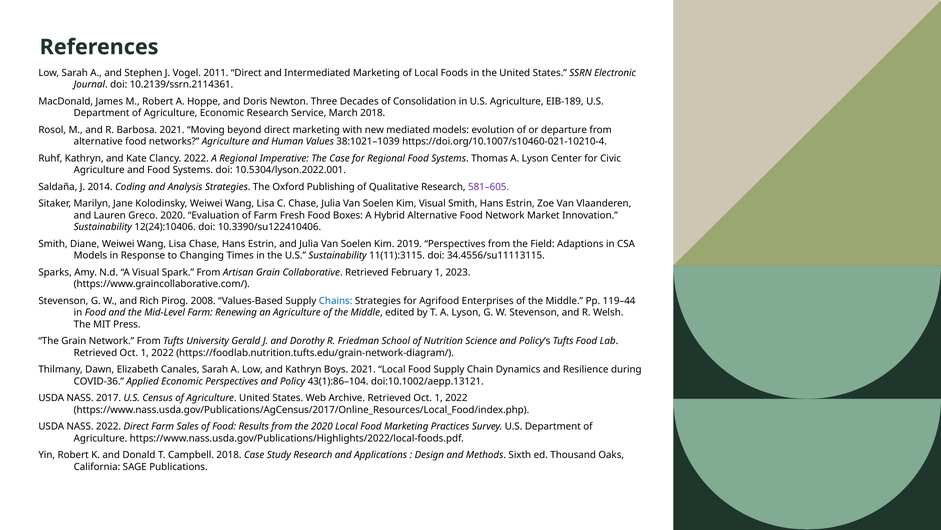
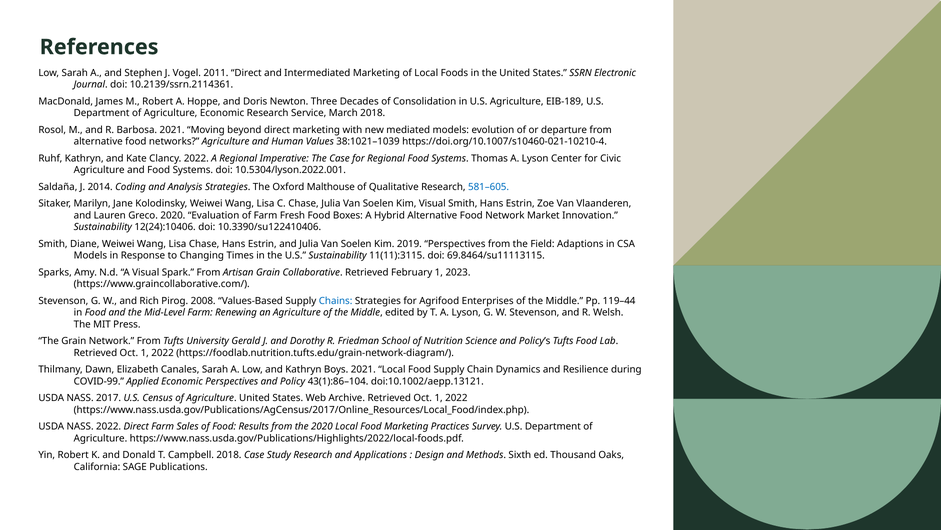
Publishing: Publishing -> Malthouse (331, 187)
581–605 colour: purple -> blue (489, 187)
34.4556/su11113115: 34.4556/su11113115 -> 69.8464/su11113115 (496, 255)
COVID-36: COVID-36 -> COVID-99 (99, 381)
